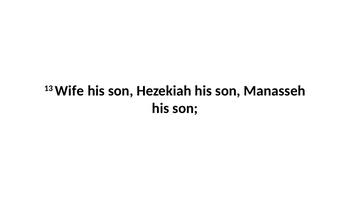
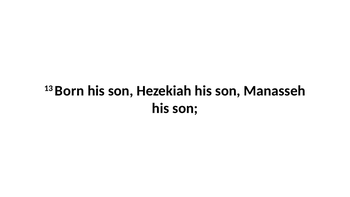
Wife: Wife -> Born (69, 91)
